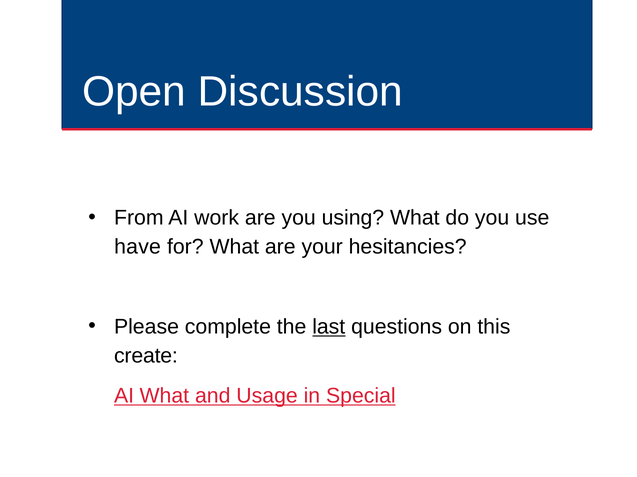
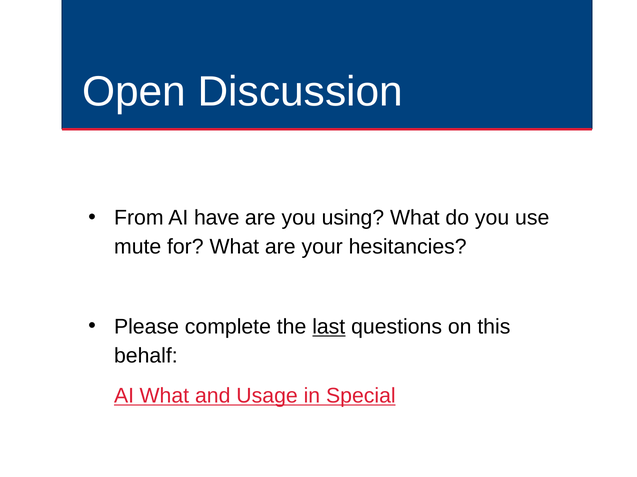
work: work -> have (217, 218)
have: have -> mute (138, 247)
create: create -> behalf (146, 356)
